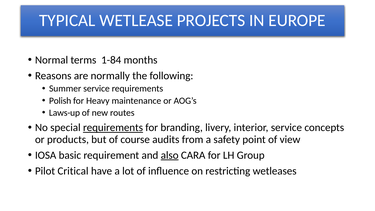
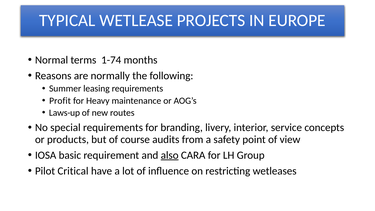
1-84: 1-84 -> 1-74 (111, 60)
Summer service: service -> leasing (96, 89)
Polish: Polish -> Profit (60, 101)
requirements underline: present -> none (113, 128)
